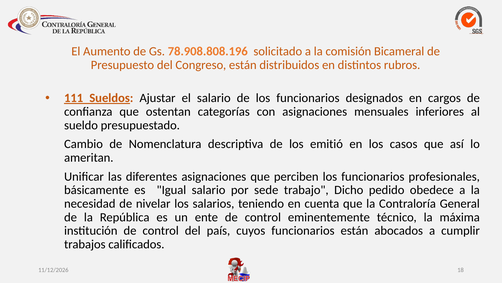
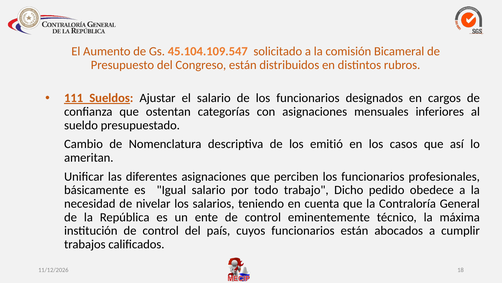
78.908.808.196: 78.908.808.196 -> 45.104.109.547 (208, 51)
sede: sede -> todo (266, 190)
